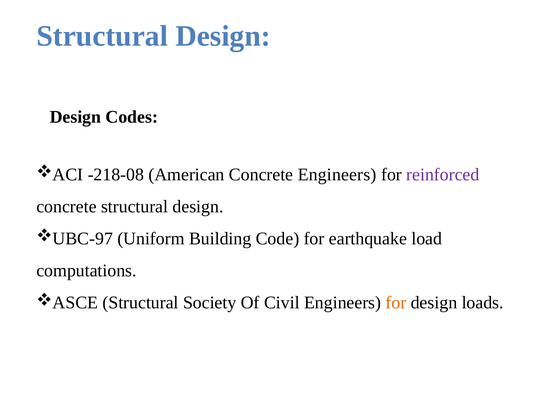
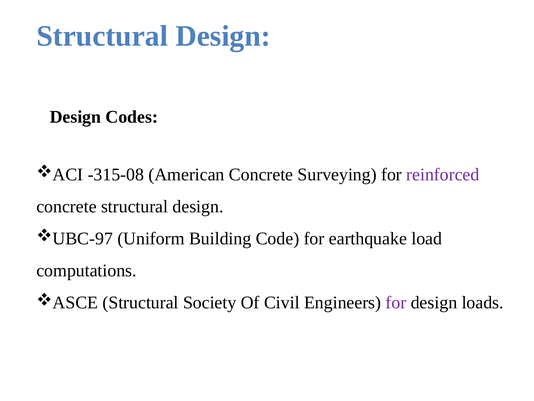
-218-08: -218-08 -> -315-08 (116, 174)
Concrete Engineers: Engineers -> Surveying (337, 174)
for colour: orange -> purple (396, 302)
